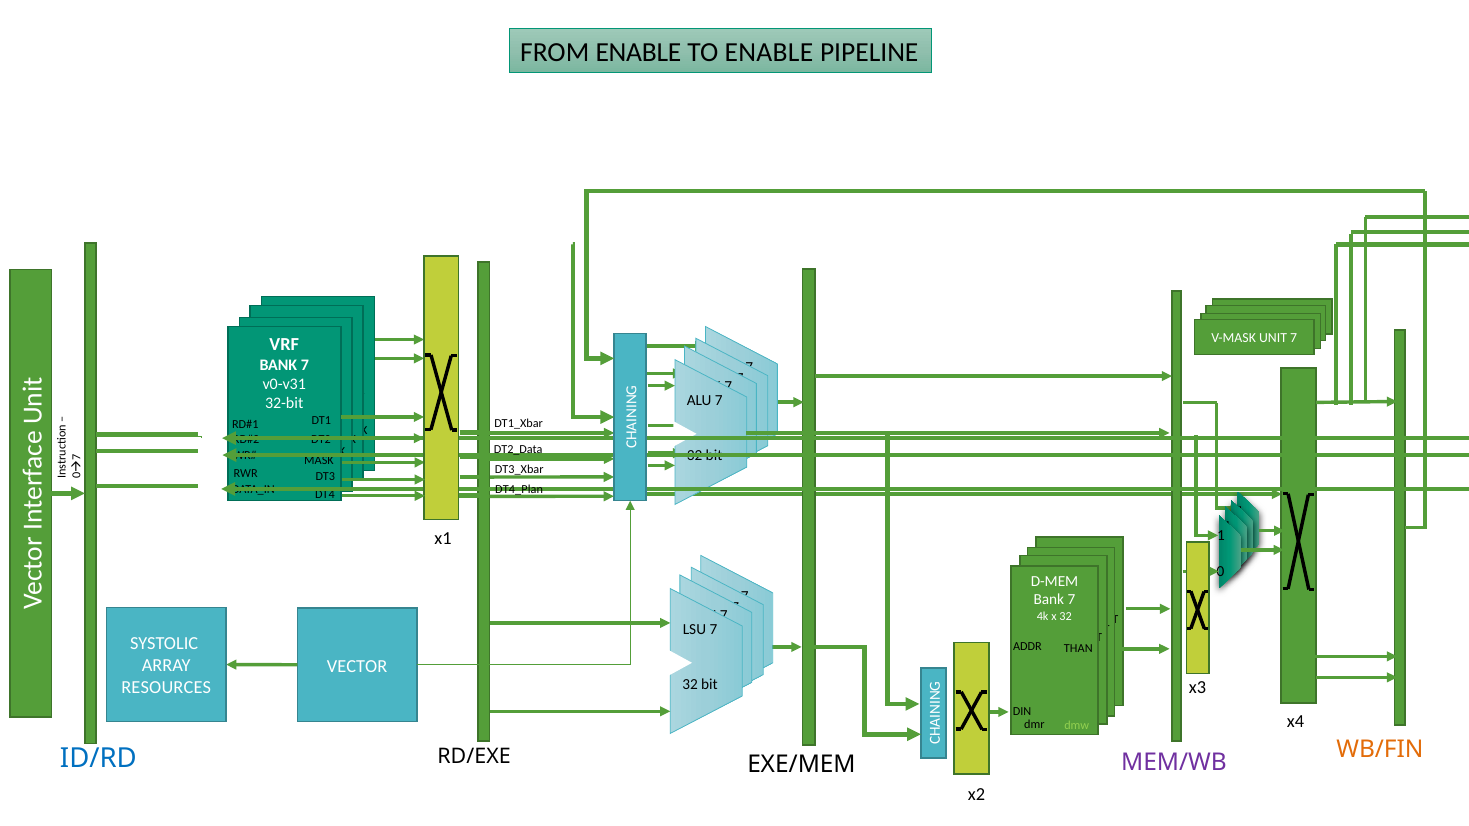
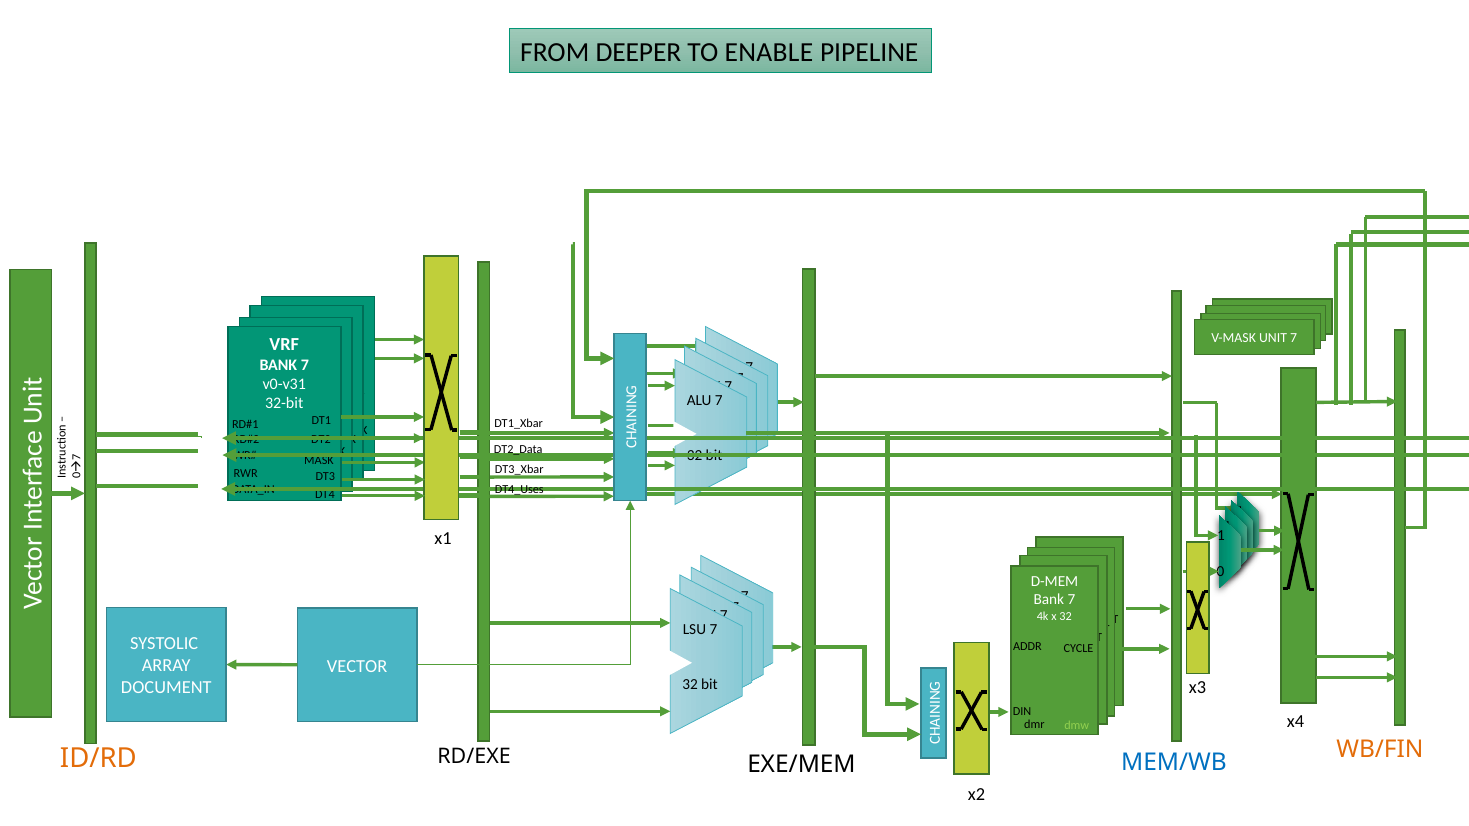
FROM ENABLE: ENABLE -> DEEPER (638, 53)
DT4_Plan: DT4_Plan -> DT4_Uses (519, 489)
THAN: THAN -> CYCLE (1078, 649)
RESOURCES: RESOURCES -> DOCUMENT (166, 688)
MEM/WB colour: purple -> blue (1174, 763)
ID/RD colour: blue -> orange (98, 759)
